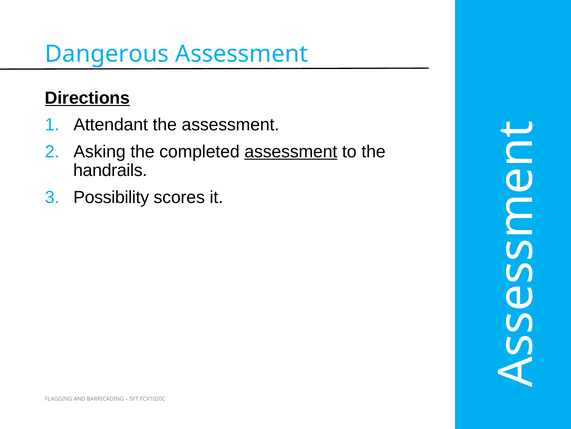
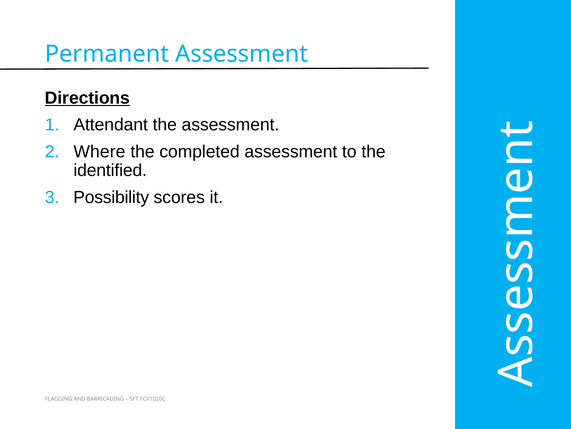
Dangerous: Dangerous -> Permanent (107, 54)
Asking: Asking -> Where (99, 151)
assessment underline: present -> none (291, 151)
handrails: handrails -> identified (110, 170)
